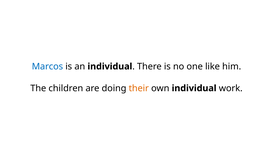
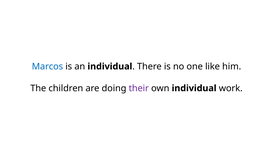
their colour: orange -> purple (139, 89)
